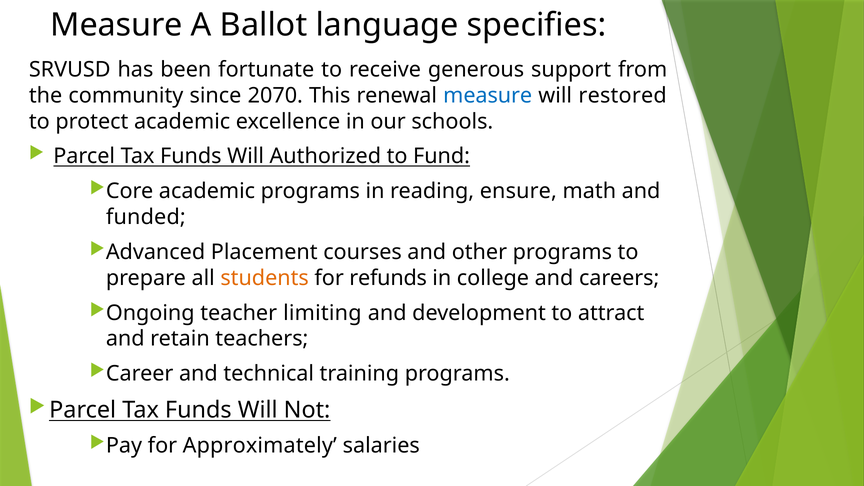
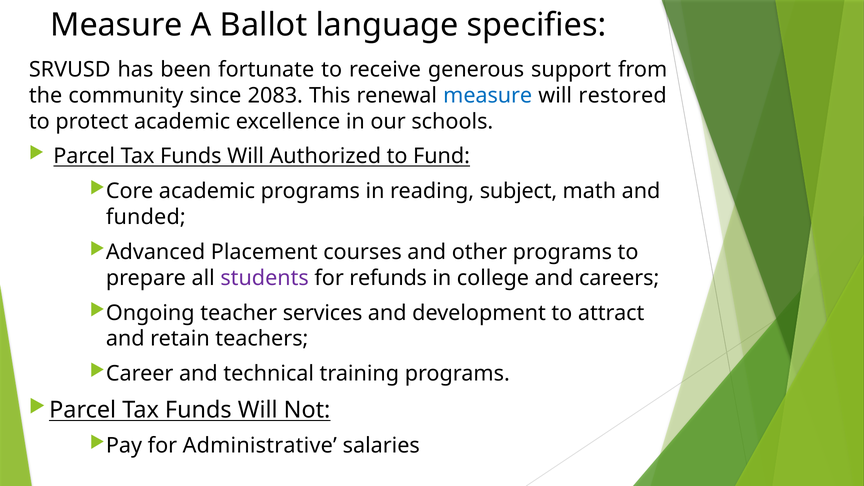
2070: 2070 -> 2083 (275, 95)
ensure: ensure -> subject (518, 191)
students colour: orange -> purple (265, 278)
limiting: limiting -> services (323, 313)
Approximately: Approximately -> Administrative (260, 446)
